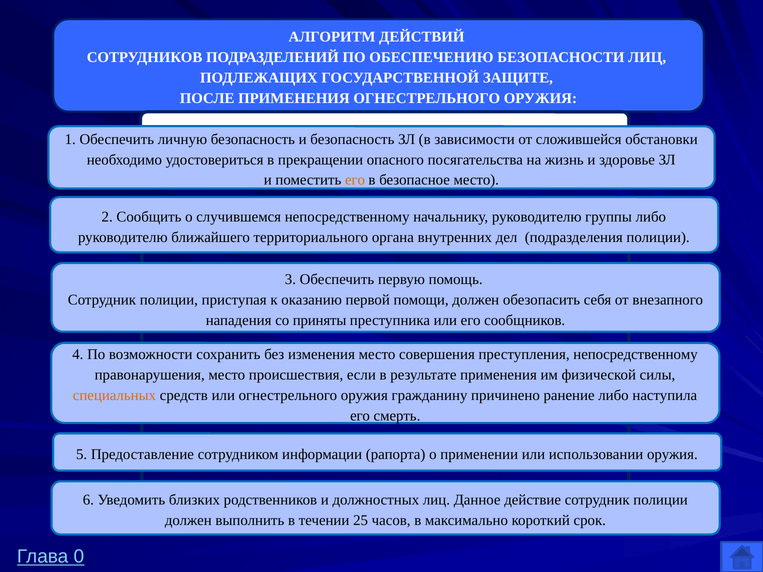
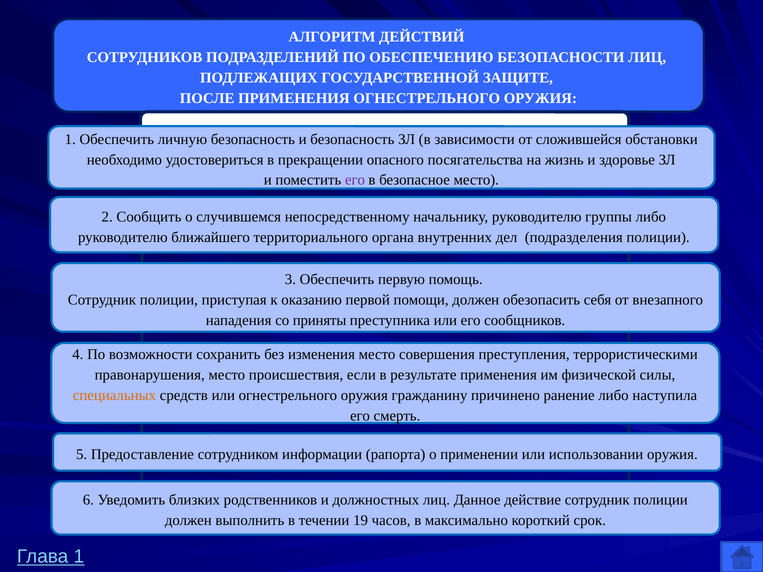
его colour: orange -> purple (355, 180)
преступления непосредственному: непосредственному -> террористическими (636, 355)
25: 25 -> 19 (361, 521)
Глава 0: 0 -> 1 (79, 557)
